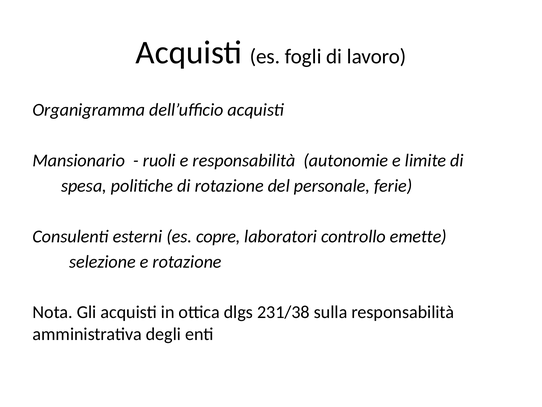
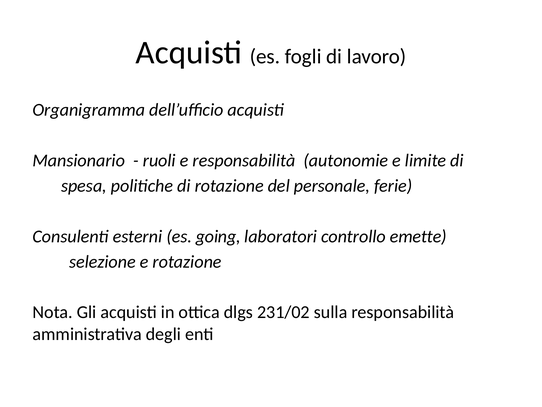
copre: copre -> going (218, 236)
231/38: 231/38 -> 231/02 (283, 312)
